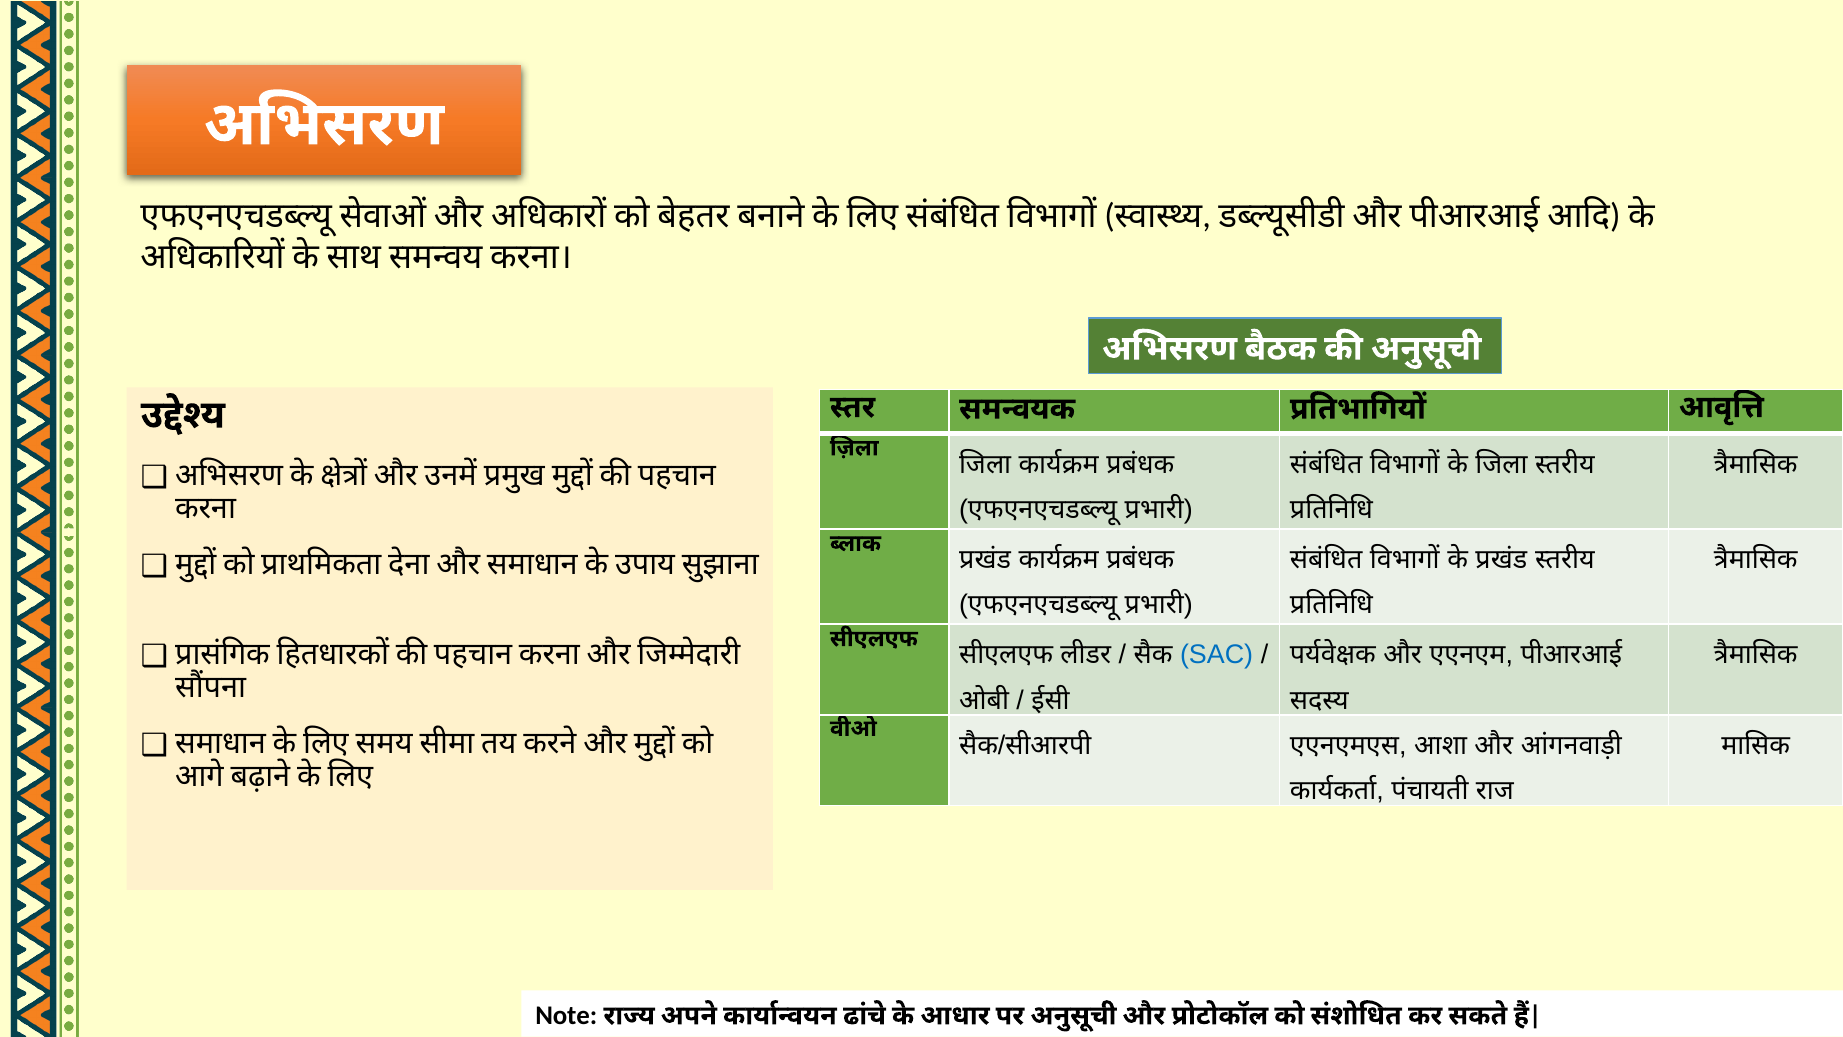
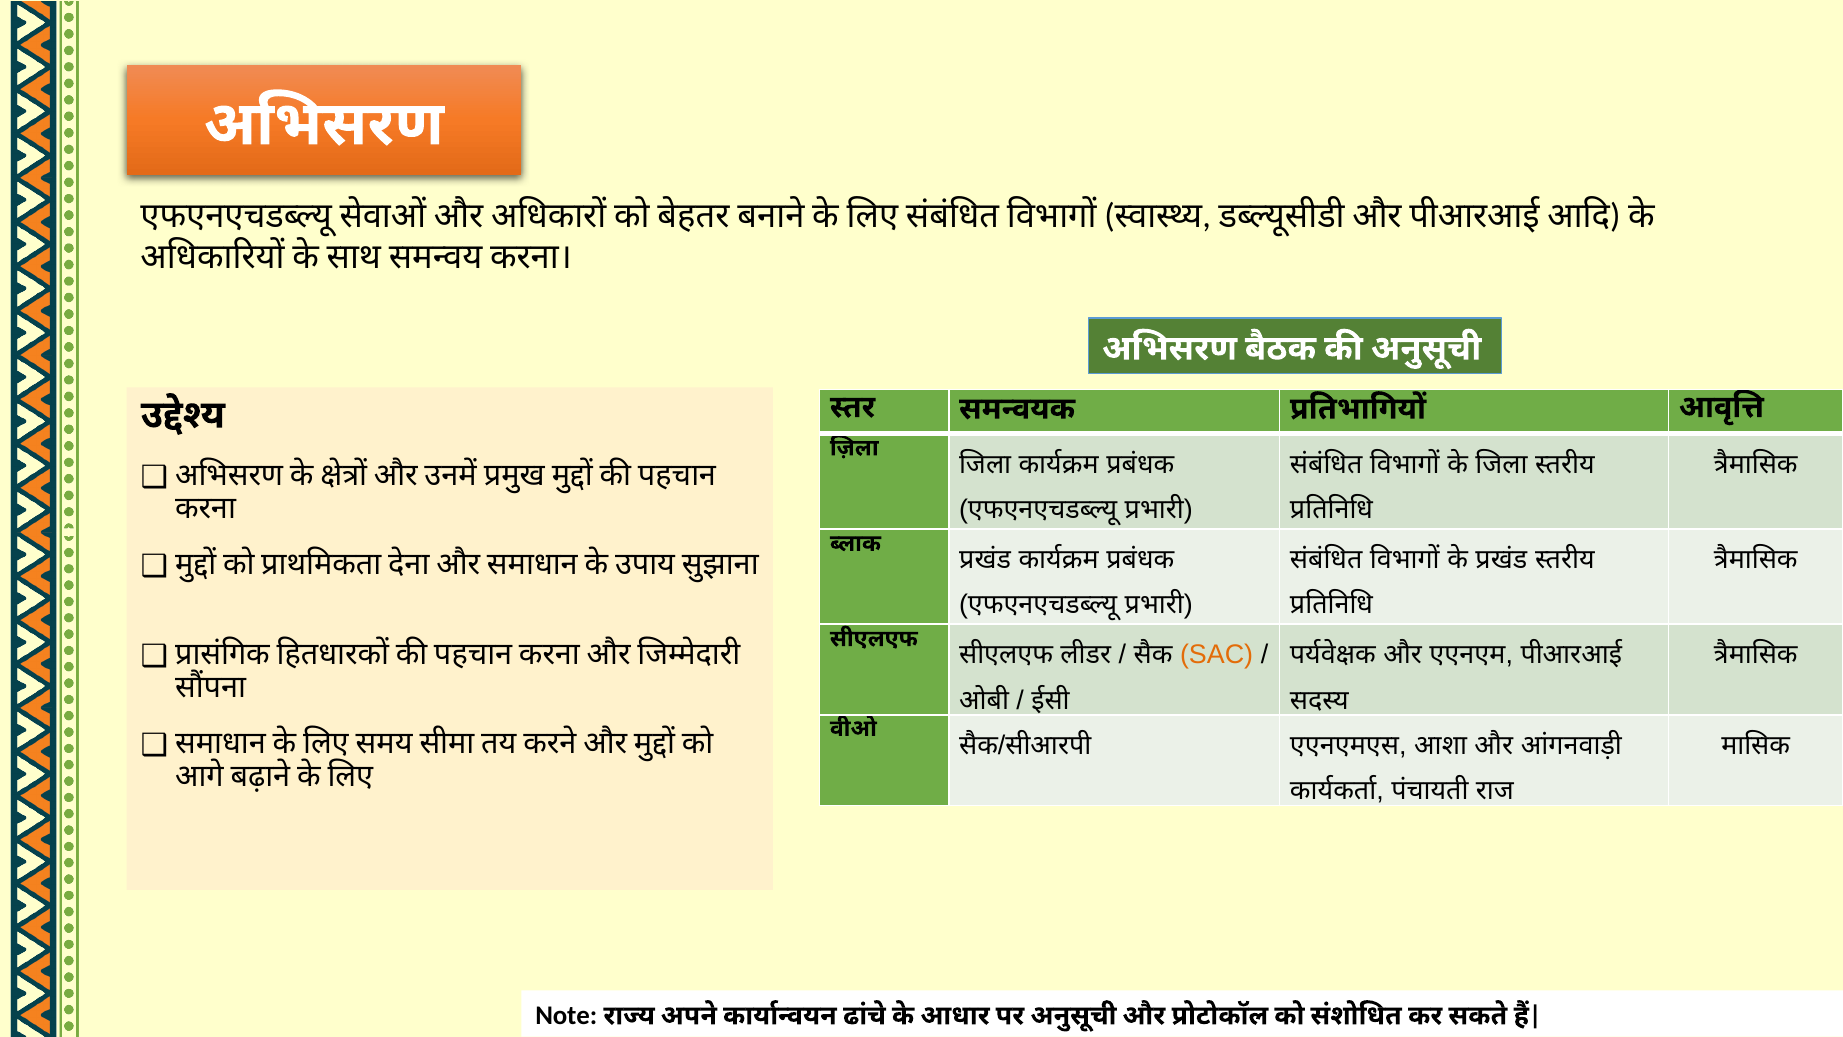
SAC colour: blue -> orange (1217, 655)
